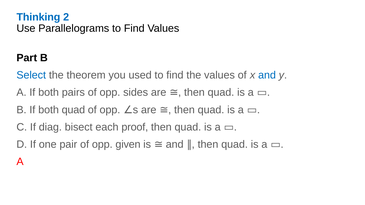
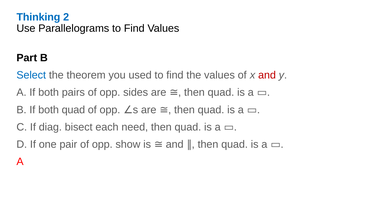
and colour: blue -> red (267, 75)
proof: proof -> need (135, 127)
given: given -> show (128, 145)
